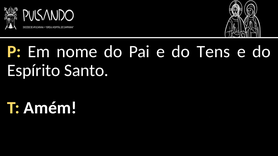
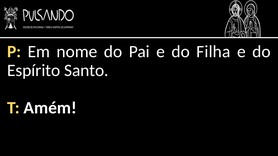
Tens: Tens -> Filha (213, 52)
